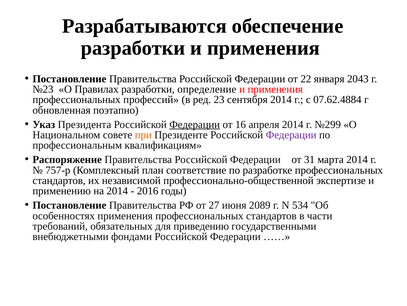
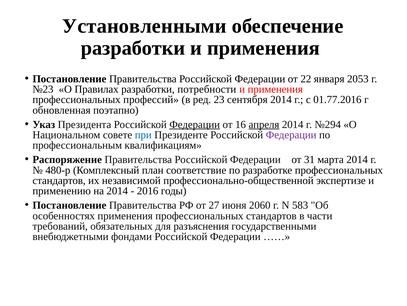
Разрабатываются: Разрабатываются -> Установленными (144, 26)
2043: 2043 -> 2053 (358, 79)
определение: определение -> потребности (207, 89)
07.62.4884: 07.62.4884 -> 01.77.2016 (337, 100)
апреля underline: none -> present (264, 124)
№299: №299 -> №294 (328, 124)
при colour: orange -> blue (143, 135)
757-р: 757-р -> 480-р (58, 170)
2089: 2089 -> 2060 (260, 205)
534: 534 -> 583 (300, 205)
приведению: приведению -> разъяснения (201, 226)
